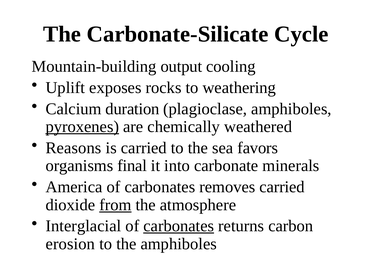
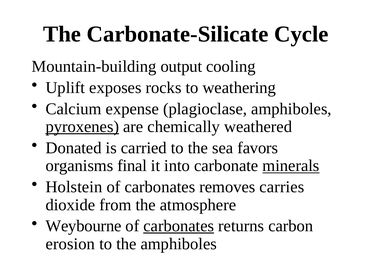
duration: duration -> expense (132, 109)
Reasons: Reasons -> Donated (74, 148)
minerals underline: none -> present (291, 166)
America: America -> Holstein (74, 187)
removes carried: carried -> carries (282, 187)
from underline: present -> none (115, 205)
Interglacial: Interglacial -> Weybourne (84, 226)
